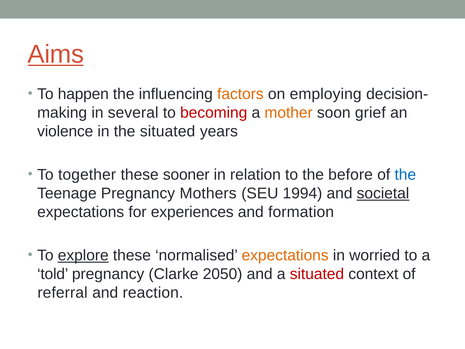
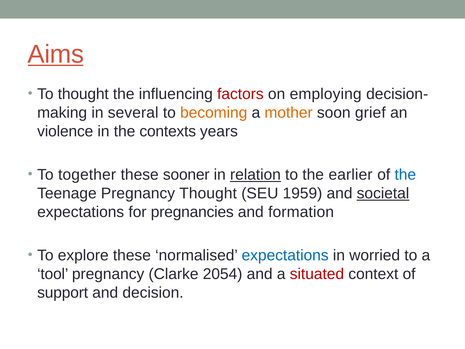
To happen: happen -> thought (83, 94)
factors colour: orange -> red (240, 94)
becoming colour: red -> orange (214, 113)
the situated: situated -> contexts (168, 131)
relation underline: none -> present (255, 175)
before: before -> earlier (351, 175)
Pregnancy Mothers: Mothers -> Thought (208, 193)
1994: 1994 -> 1959 (302, 193)
experiences: experiences -> pregnancies (192, 212)
explore underline: present -> none (83, 255)
expectations colour: orange -> blue (285, 255)
told: told -> tool (53, 274)
2050: 2050 -> 2054 (223, 274)
referral: referral -> support (63, 292)
reaction: reaction -> decision (153, 292)
